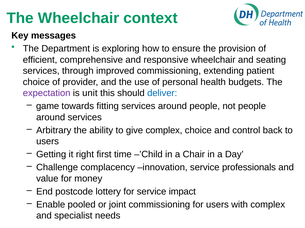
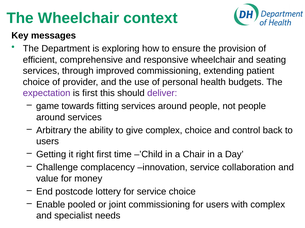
is unit: unit -> first (90, 93)
deliver colour: blue -> purple (162, 93)
professionals: professionals -> collaboration (249, 168)
service impact: impact -> choice (182, 192)
